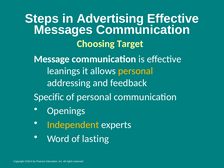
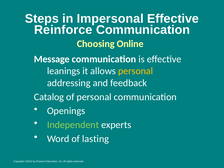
Advertising: Advertising -> Impersonal (110, 19)
Messages: Messages -> Reinforce (63, 30)
Target: Target -> Online (130, 44)
Specific: Specific -> Catalog (49, 97)
Independent colour: yellow -> light green (73, 125)
